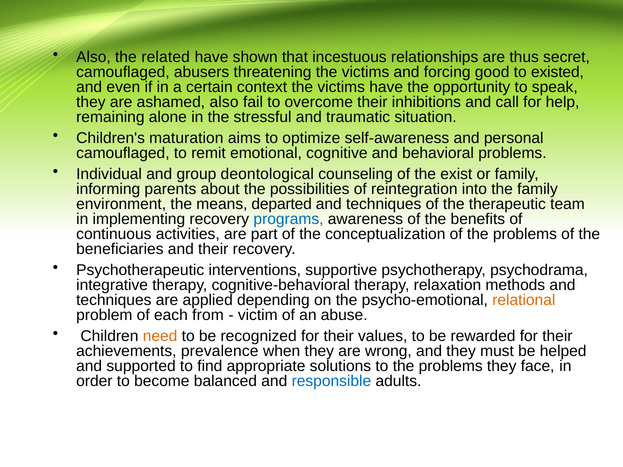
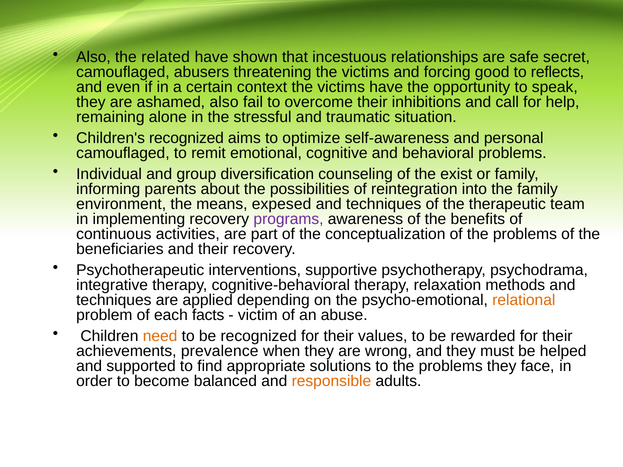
thus: thus -> safe (524, 57)
existed: existed -> reflects (557, 72)
Children's maturation: maturation -> recognized (186, 138)
deontological: deontological -> diversification (267, 174)
departed: departed -> expesed (282, 204)
programs colour: blue -> purple (288, 219)
from: from -> facts (208, 315)
responsible colour: blue -> orange (331, 381)
